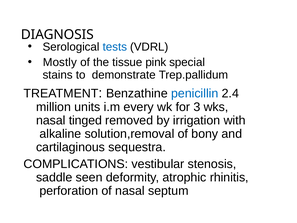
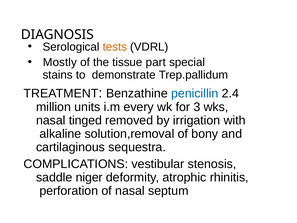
tests colour: blue -> orange (115, 47)
pink: pink -> part (156, 62)
seen: seen -> niger (89, 177)
